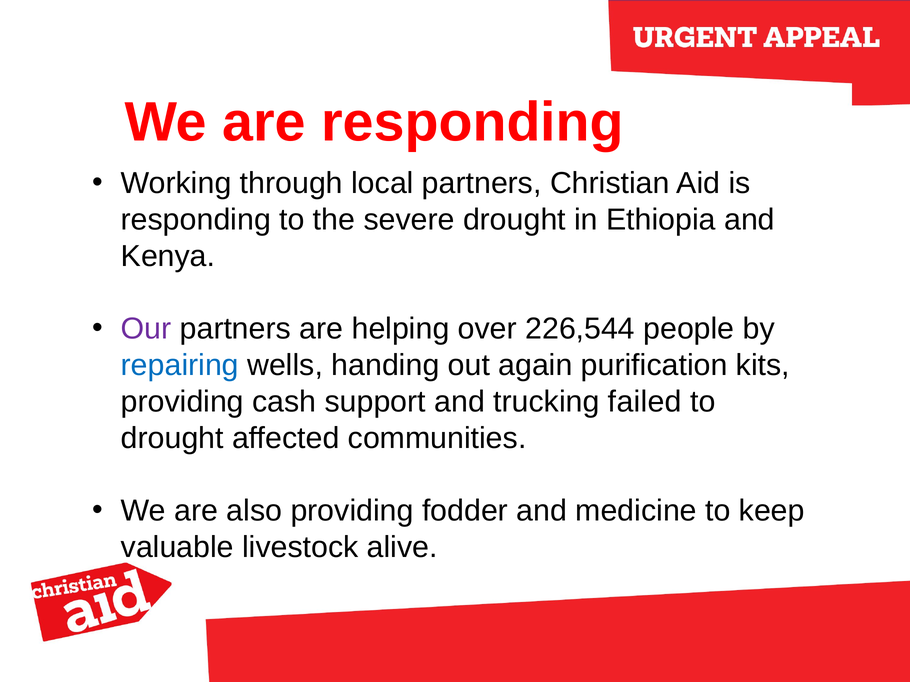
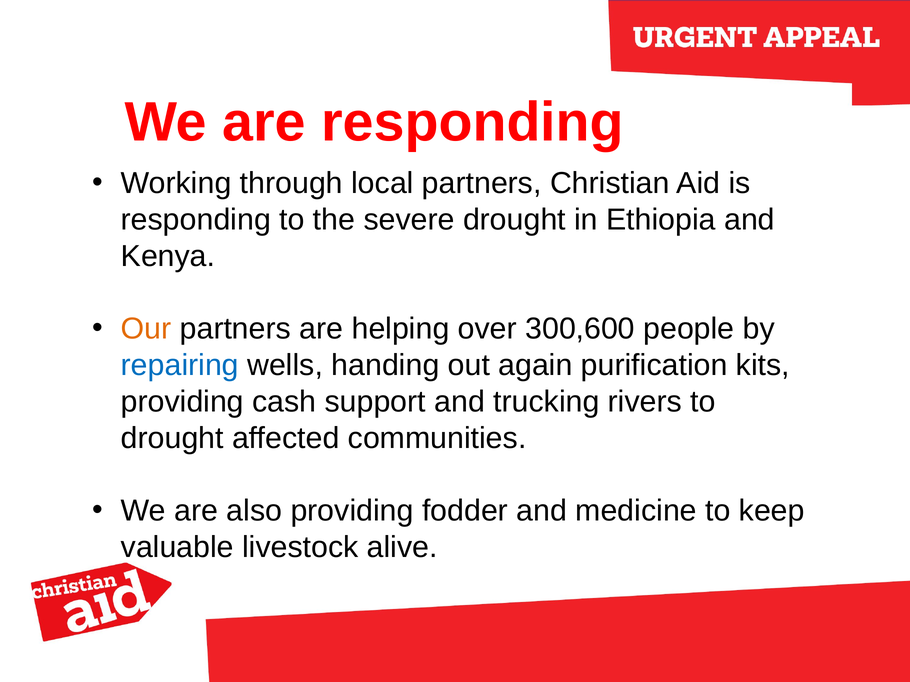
Our colour: purple -> orange (146, 329)
226,544: 226,544 -> 300,600 (580, 329)
failed: failed -> rivers (645, 402)
